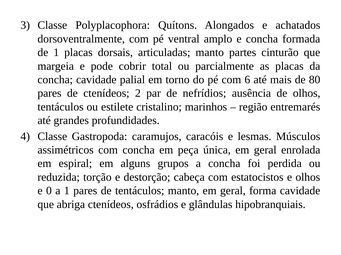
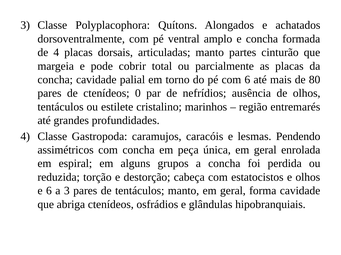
de 1: 1 -> 4 (56, 53)
2: 2 -> 0 (138, 94)
Músculos: Músculos -> Pendendo (298, 137)
e 0: 0 -> 6 (49, 191)
a 1: 1 -> 3 (67, 191)
